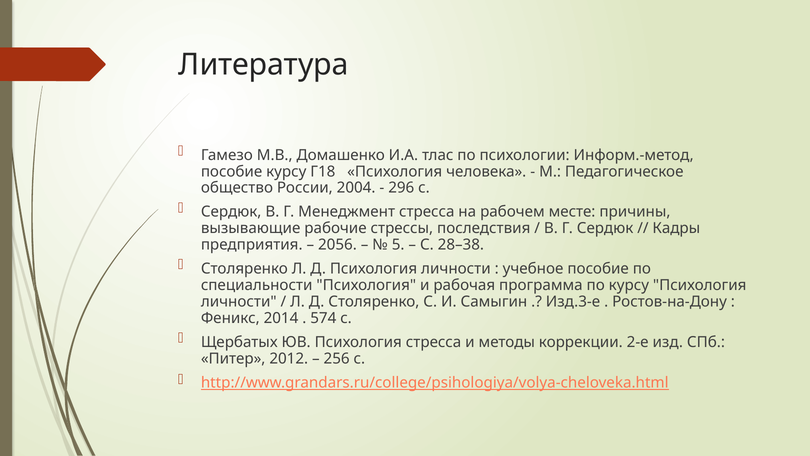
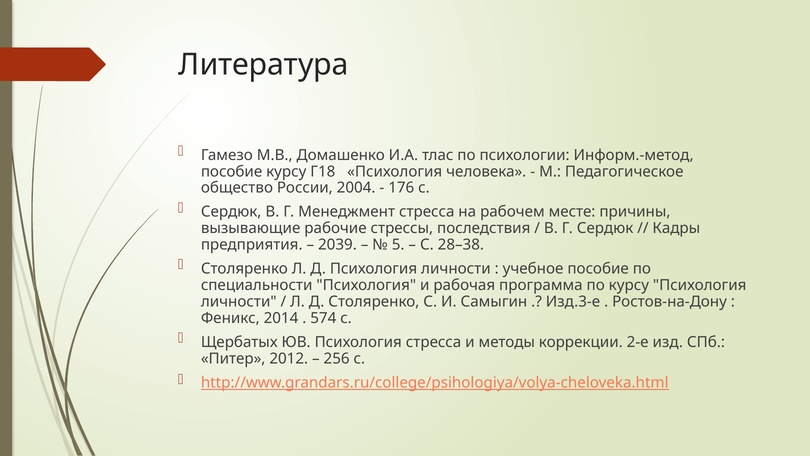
296: 296 -> 176 (401, 188)
2056: 2056 -> 2039 (337, 245)
